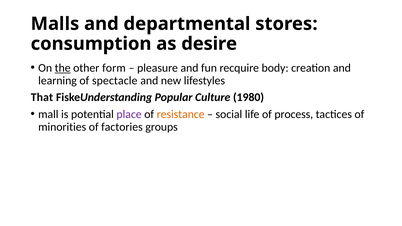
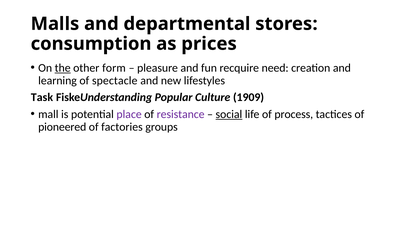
desire: desire -> prices (209, 44)
body: body -> need (275, 68)
That: That -> Task (42, 97)
1980: 1980 -> 1909 (249, 97)
resistance colour: orange -> purple (181, 114)
social underline: none -> present (229, 114)
minorities: minorities -> pioneered (62, 127)
